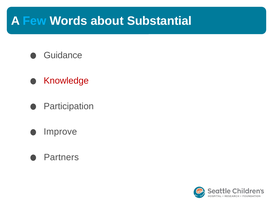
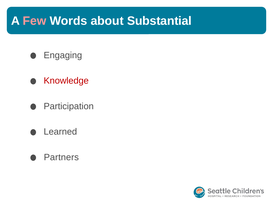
Few colour: light blue -> pink (35, 21)
Guidance: Guidance -> Engaging (63, 55)
Improve: Improve -> Learned (60, 132)
